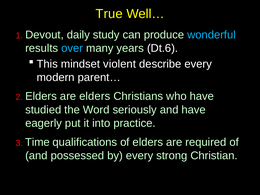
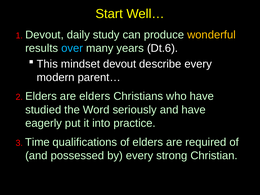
True: True -> Start (109, 14)
wonderful colour: light blue -> yellow (212, 35)
mindset violent: violent -> devout (120, 64)
